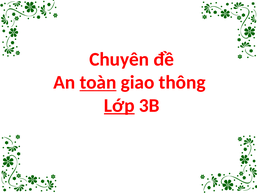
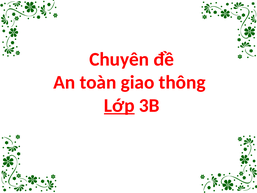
toàn underline: present -> none (98, 82)
